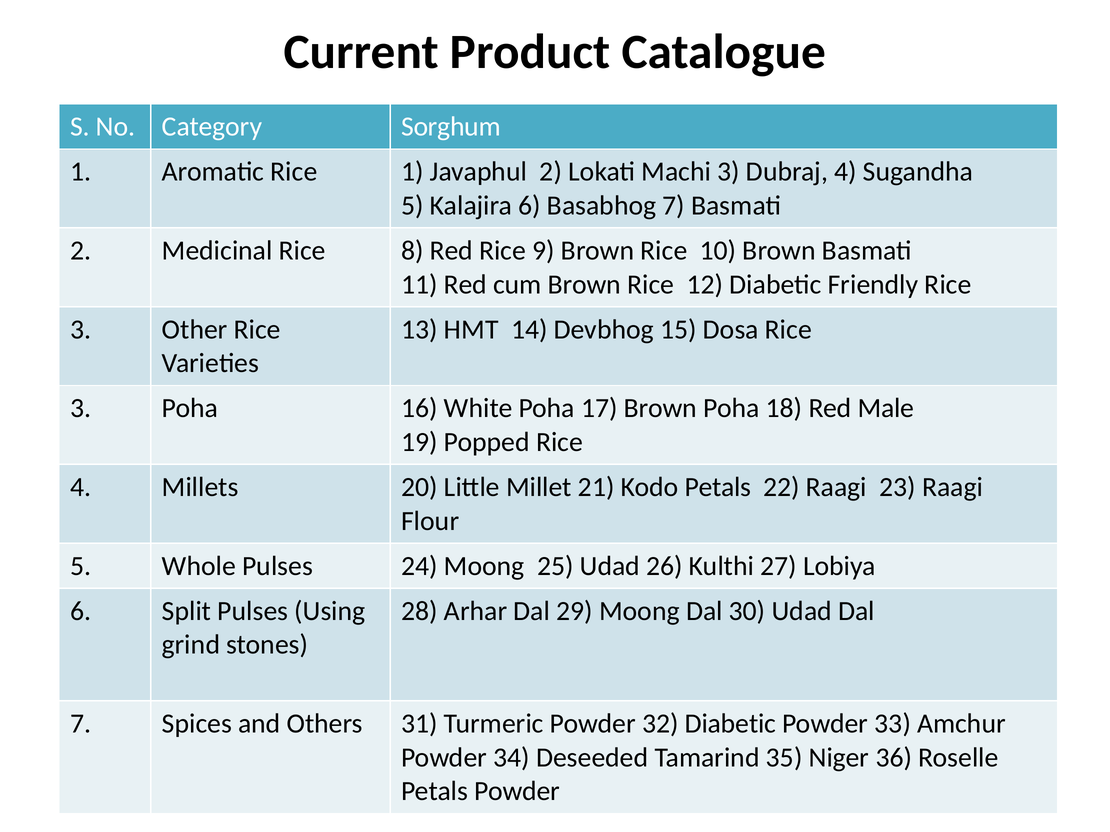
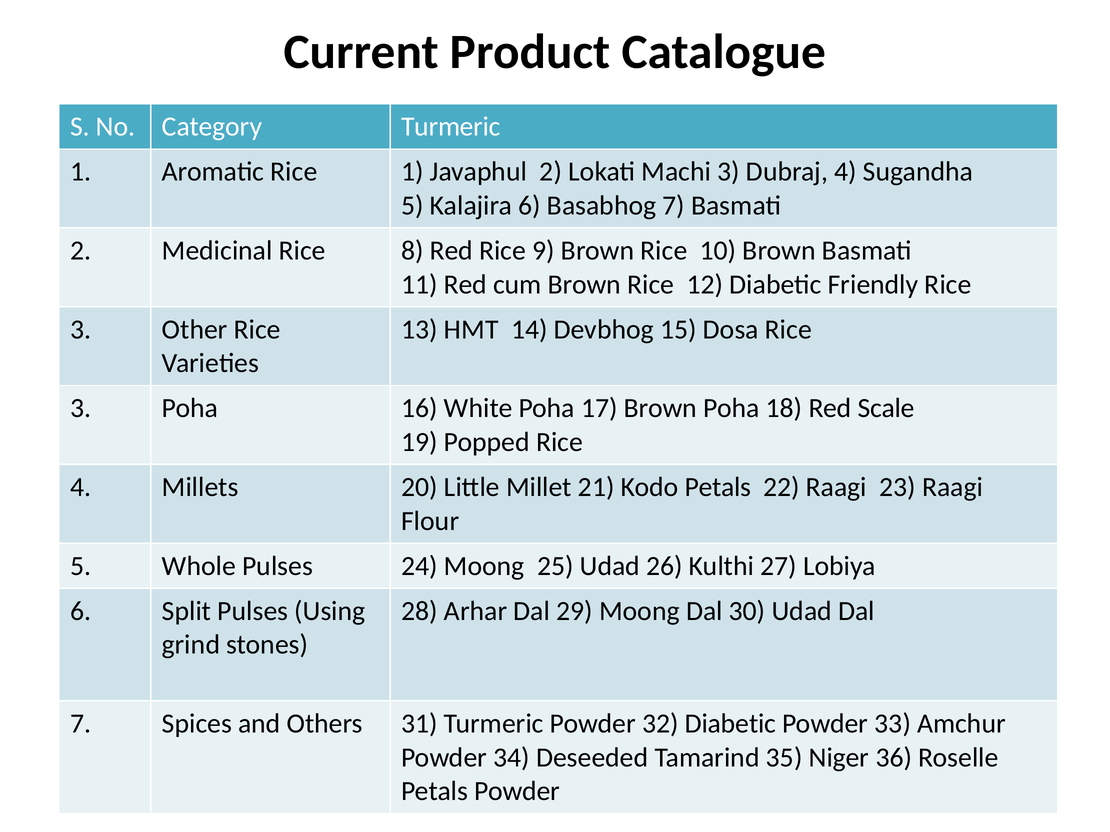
Category Sorghum: Sorghum -> Turmeric (451, 127)
Male: Male -> Scale (886, 409)
